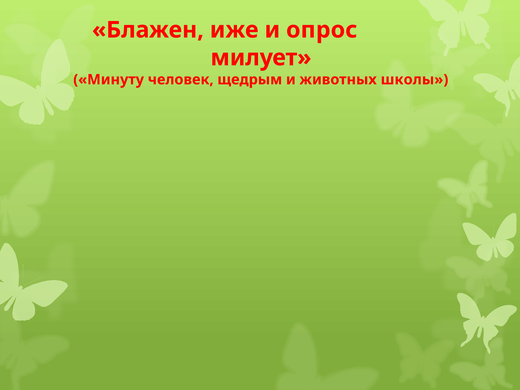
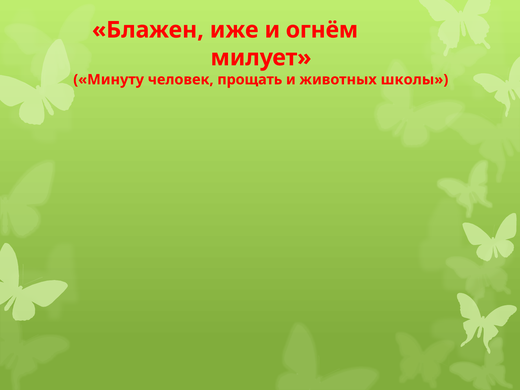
опрос: опрос -> огнём (322, 30)
щедрым: щедрым -> прощать (250, 80)
